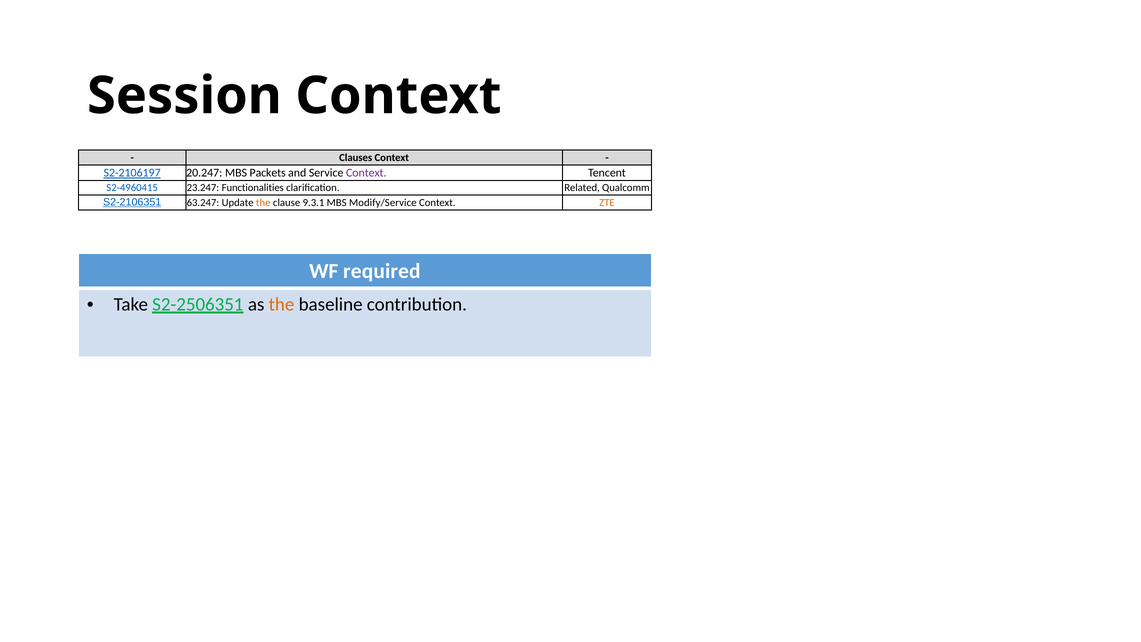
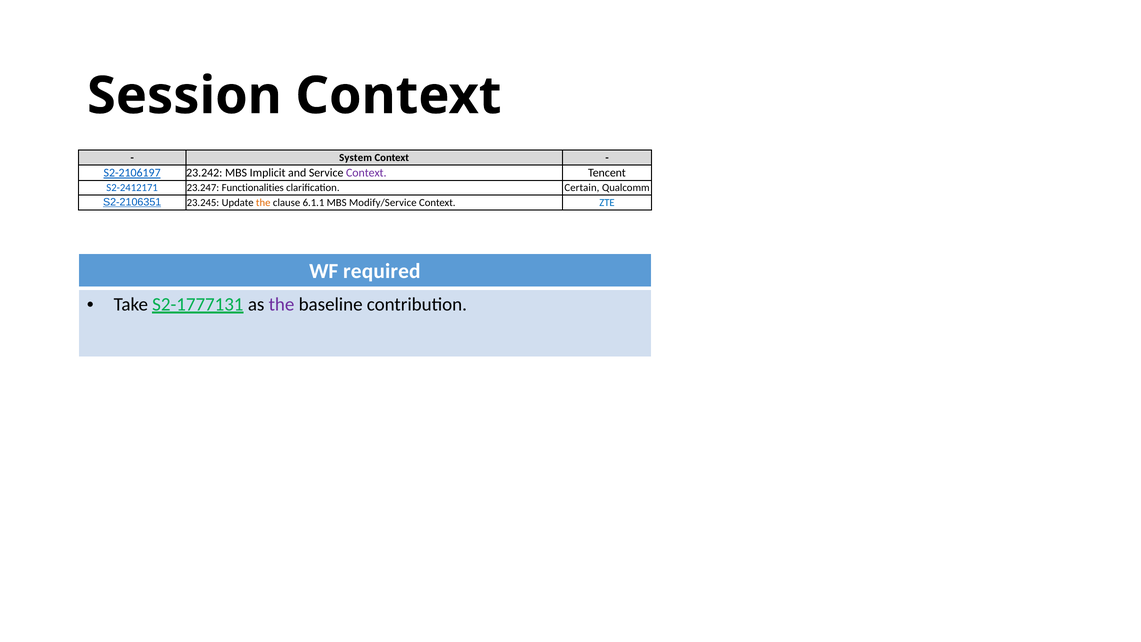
Clauses: Clauses -> System (356, 158)
20.247: 20.247 -> 23.242 (204, 173)
Packets: Packets -> Implicit (268, 173)
S2-4960415: S2-4960415 -> S2-2412171 (132, 188)
Related: Related -> Certain (582, 188)
63.247: 63.247 -> 23.245 (203, 203)
9.3.1: 9.3.1 -> 6.1.1 (313, 203)
ZTE colour: orange -> blue (607, 203)
S2-2506351: S2-2506351 -> S2-1777131 (198, 304)
the colour: orange -> purple (282, 304)
